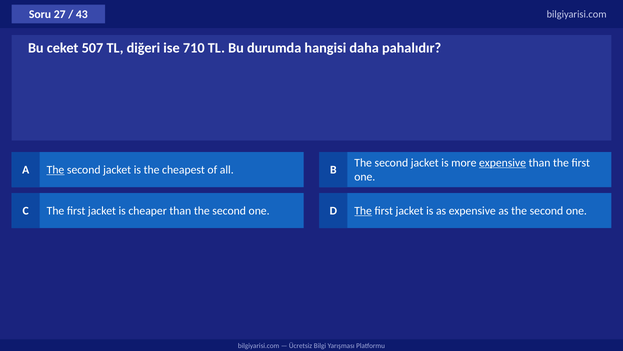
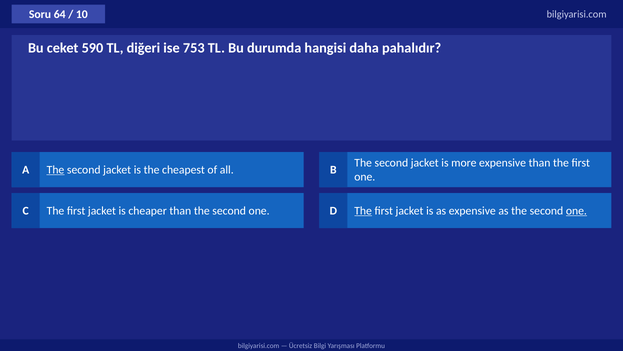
27: 27 -> 64 (60, 14)
43: 43 -> 10 (82, 14)
507: 507 -> 590 (92, 48)
710: 710 -> 753 (194, 48)
expensive underline: present -> none (503, 162)
one underline: none -> present (576, 210)
